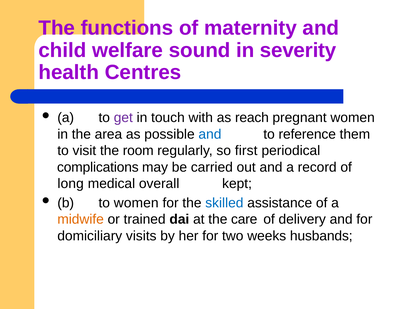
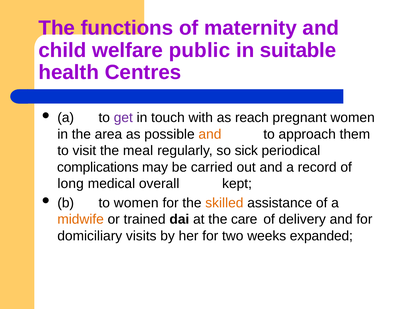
sound: sound -> public (200, 50)
severity: severity -> suitable (298, 50)
and colour: blue -> orange (210, 134)
reference: reference -> approach (307, 134)
room: room -> meal (138, 151)
first: first -> sick (246, 151)
skilled colour: blue -> orange (224, 203)
husbands: husbands -> expanded (321, 236)
